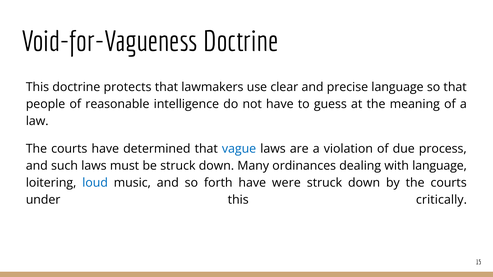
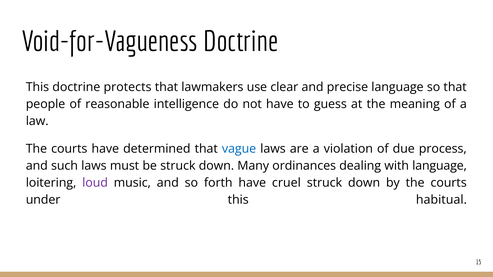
loud colour: blue -> purple (95, 183)
were: were -> cruel (286, 183)
critically: critically -> habitual (441, 200)
